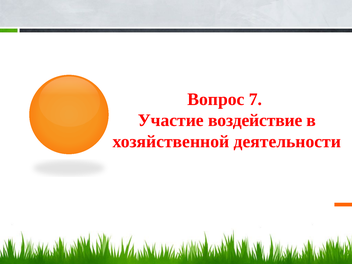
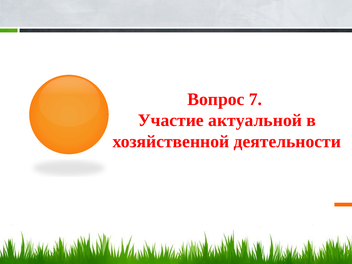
воздействие: воздействие -> актуальной (255, 120)
